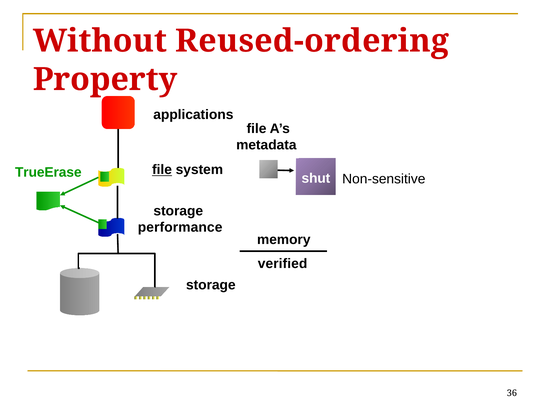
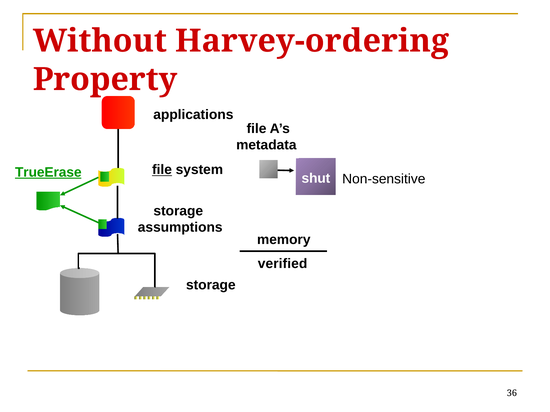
Reused-ordering: Reused-ordering -> Harvey-ordering (312, 41)
TrueErase underline: none -> present (48, 172)
performance: performance -> assumptions (180, 228)
